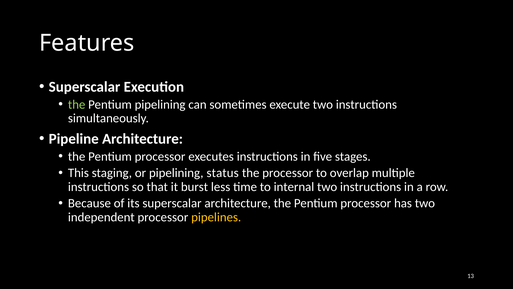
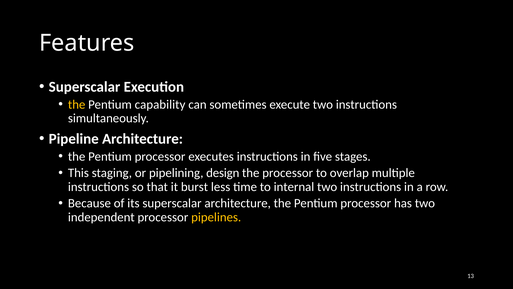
the colour: light green -> yellow (77, 104)
Pentium pipelining: pipelining -> capability (160, 104)
status: status -> design (223, 173)
